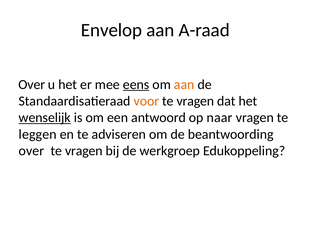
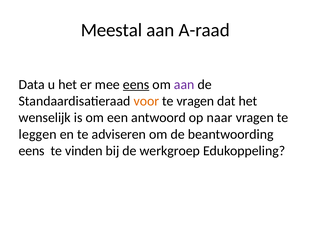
Envelop: Envelop -> Meestal (112, 30)
Over: Over -> Data (32, 85)
aan colour: orange -> purple (184, 85)
wenselijk underline: present -> none (45, 118)
over: over -> eens (32, 151)
vragen: vragen -> vinden (84, 151)
